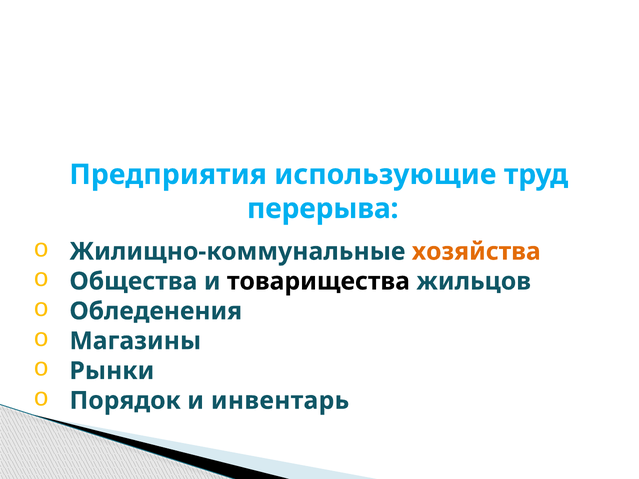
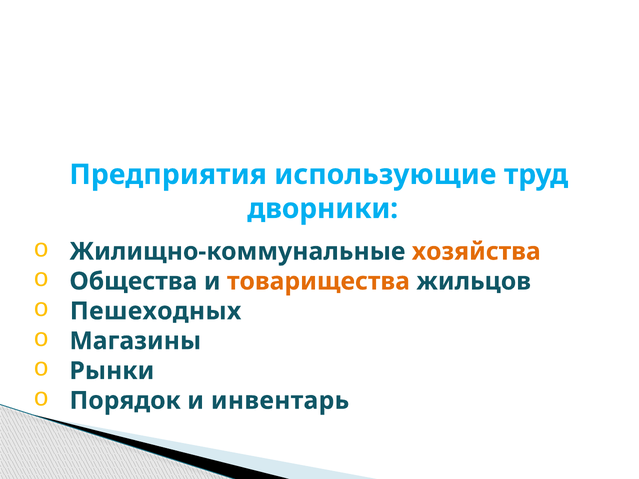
перерыва: перерыва -> дворники (323, 209)
товарищества colour: black -> orange (318, 281)
Обледенения: Обледенения -> Пешеходных (156, 311)
